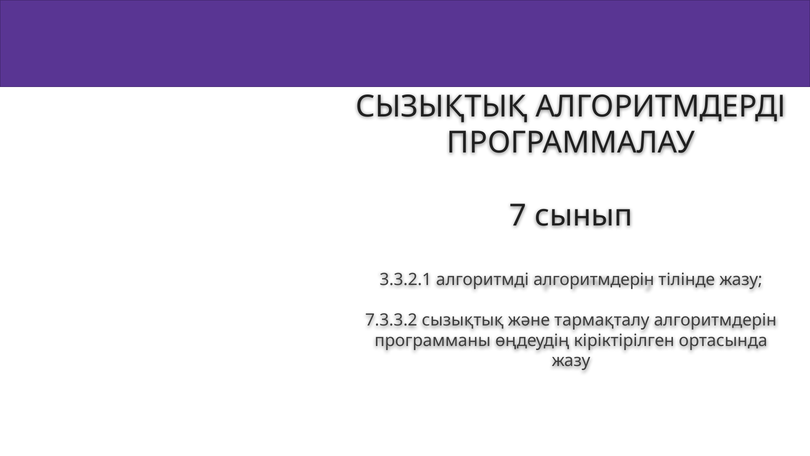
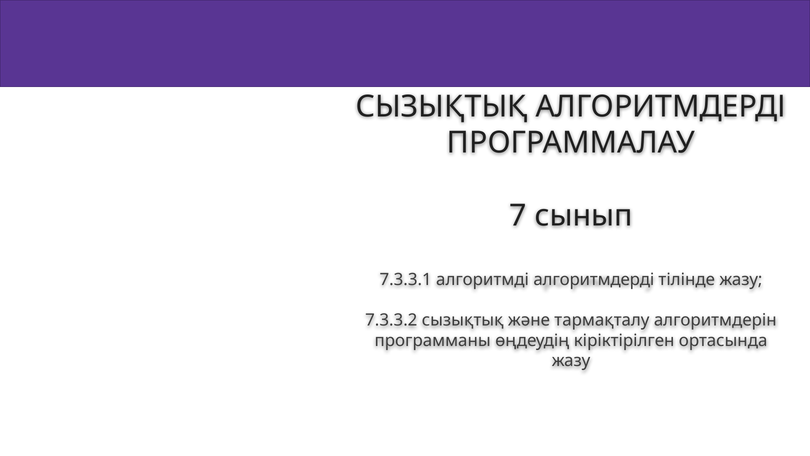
3.3.2.1: 3.3.2.1 -> 7.3.3.1 (406, 280)
алгоритмді алгоритмдерін: алгоритмдерін -> алгоритмдерді (594, 280)
